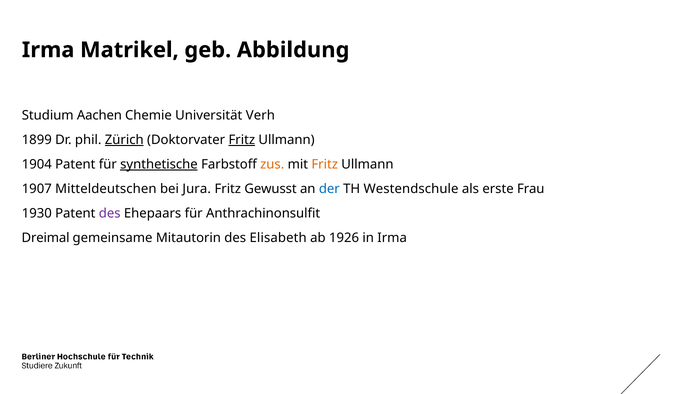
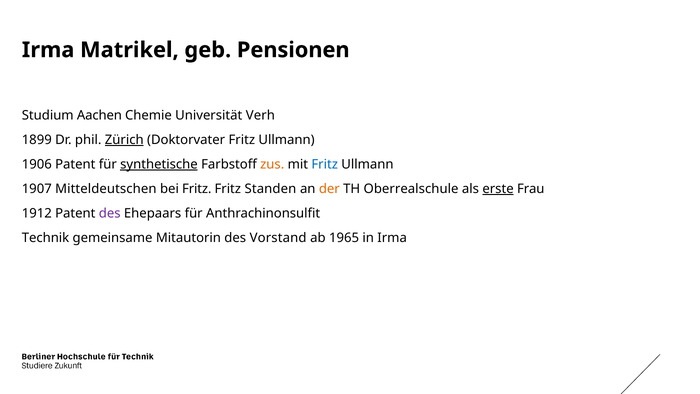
Abbildung: Abbildung -> Pensionen (293, 50)
Fritz underline: present -> none (242, 140)
1904: 1904 -> 1906 (37, 164)
Fritz colour: orange -> blue (325, 164)
bei Jura: Jura -> Fritz (197, 189)
Gewusst: Gewusst -> Standen (270, 189)
der colour: blue -> orange (329, 189)
Westendschule: Westendschule -> Oberrealschule (411, 189)
erste underline: none -> present (498, 189)
1930: 1930 -> 1912 (37, 213)
Dreimal: Dreimal -> Technik (46, 238)
Elisabeth: Elisabeth -> Vorstand (278, 238)
1926: 1926 -> 1965 (344, 238)
